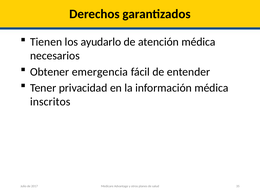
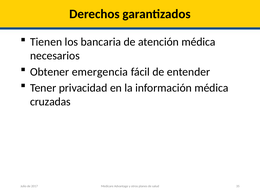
ayudarlo: ayudarlo -> bancaria (101, 42)
inscritos: inscritos -> cruzadas (50, 102)
